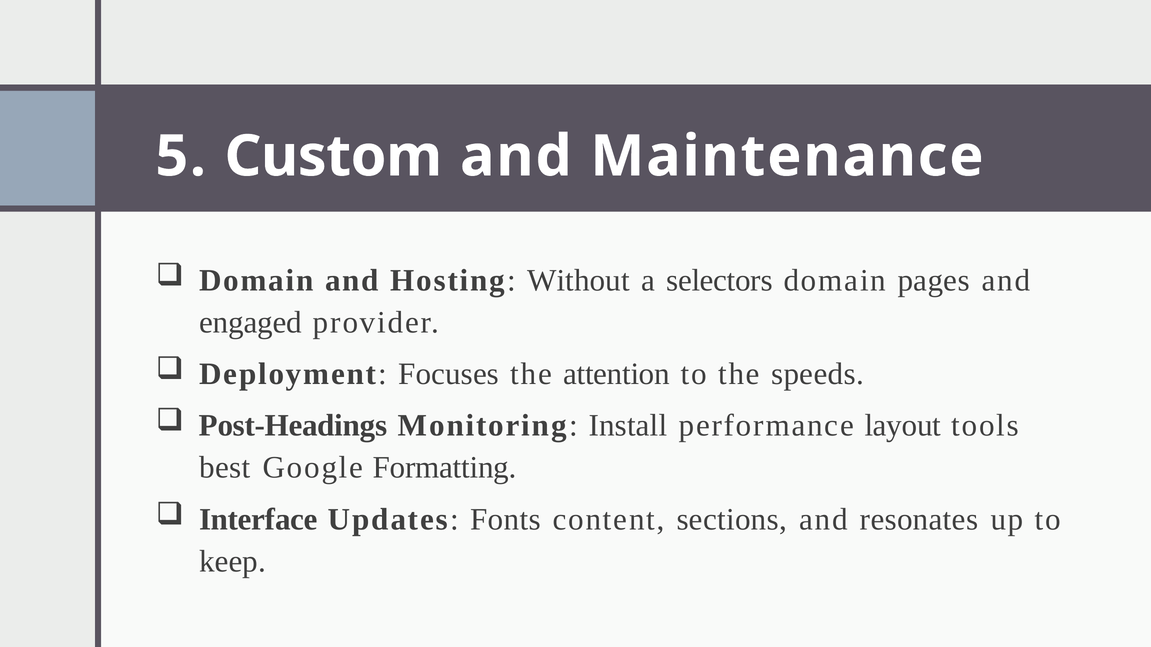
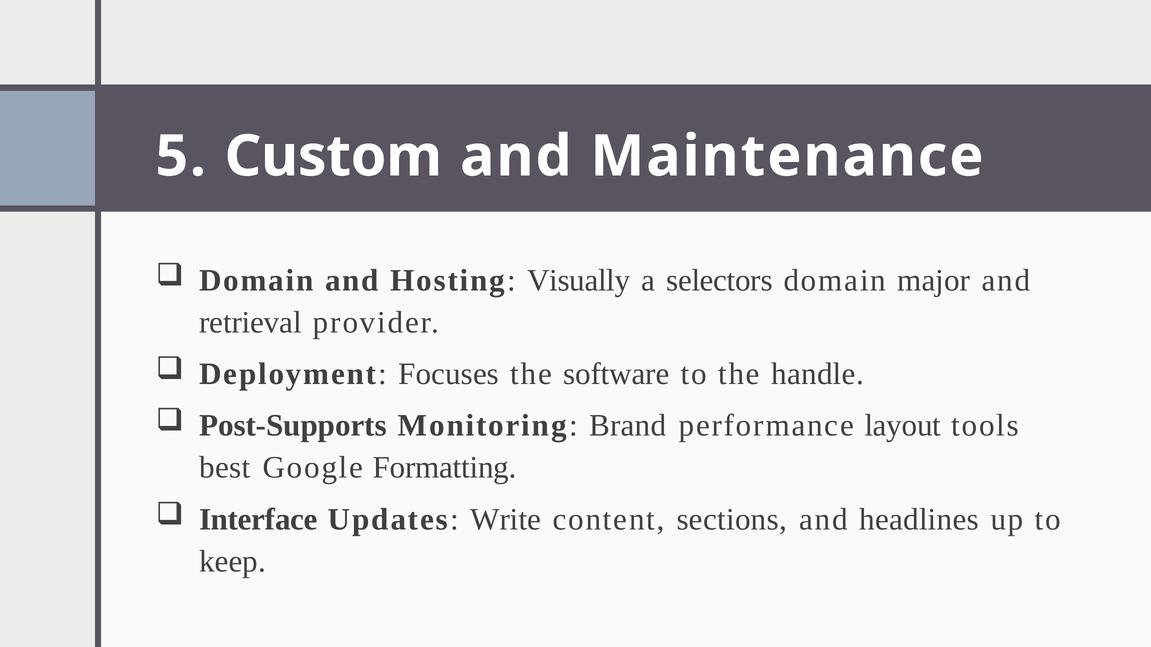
Without: Without -> Visually (579, 280)
pages: pages -> major (934, 280)
engaged: engaged -> retrieval (250, 323)
attention: attention -> software (616, 374)
speeds: speeds -> handle (817, 374)
Post-Headings: Post-Headings -> Post-Supports (293, 426)
Install: Install -> Brand (628, 426)
Fonts: Fonts -> Write (506, 520)
resonates: resonates -> headlines (919, 520)
